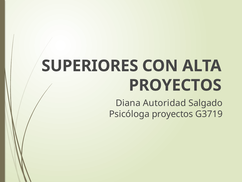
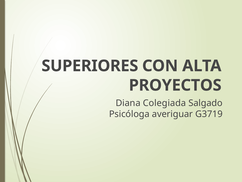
Autoridad: Autoridad -> Colegiada (164, 103)
Psicóloga proyectos: proyectos -> averiguar (172, 114)
